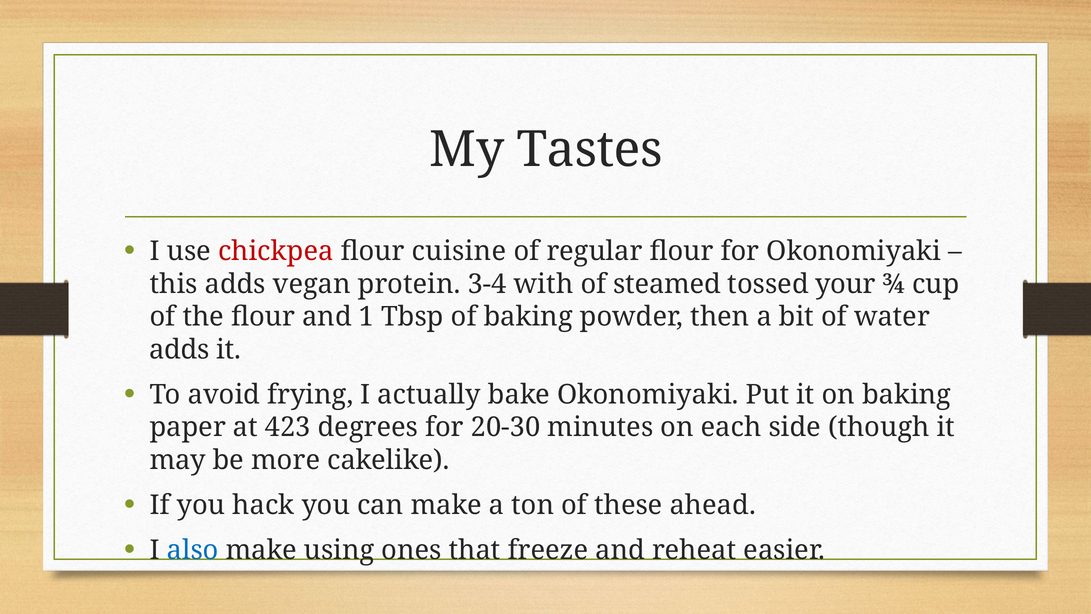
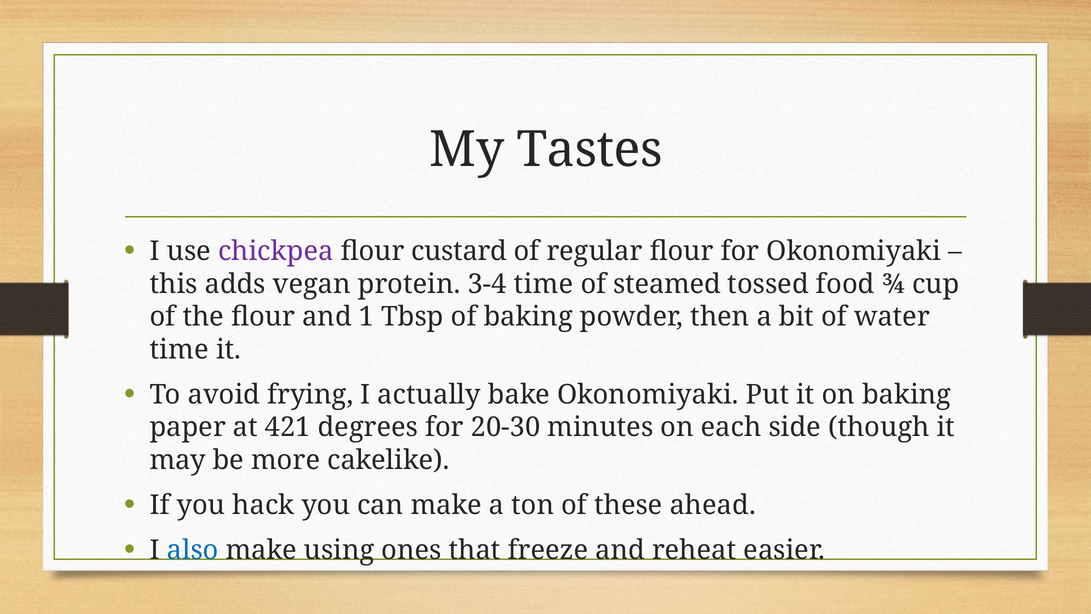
chickpea colour: red -> purple (276, 251)
cuisine: cuisine -> custard (459, 251)
3-4 with: with -> time (543, 284)
your: your -> food (845, 284)
adds: adds -> time (179, 349)
423: 423 -> 421 (288, 427)
